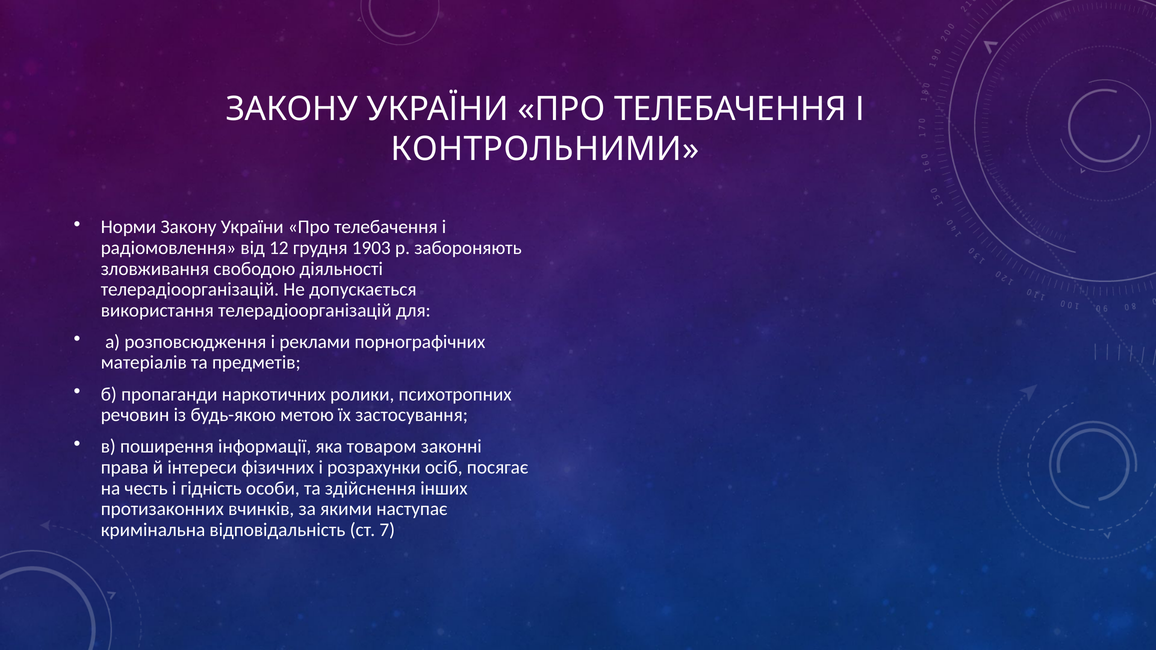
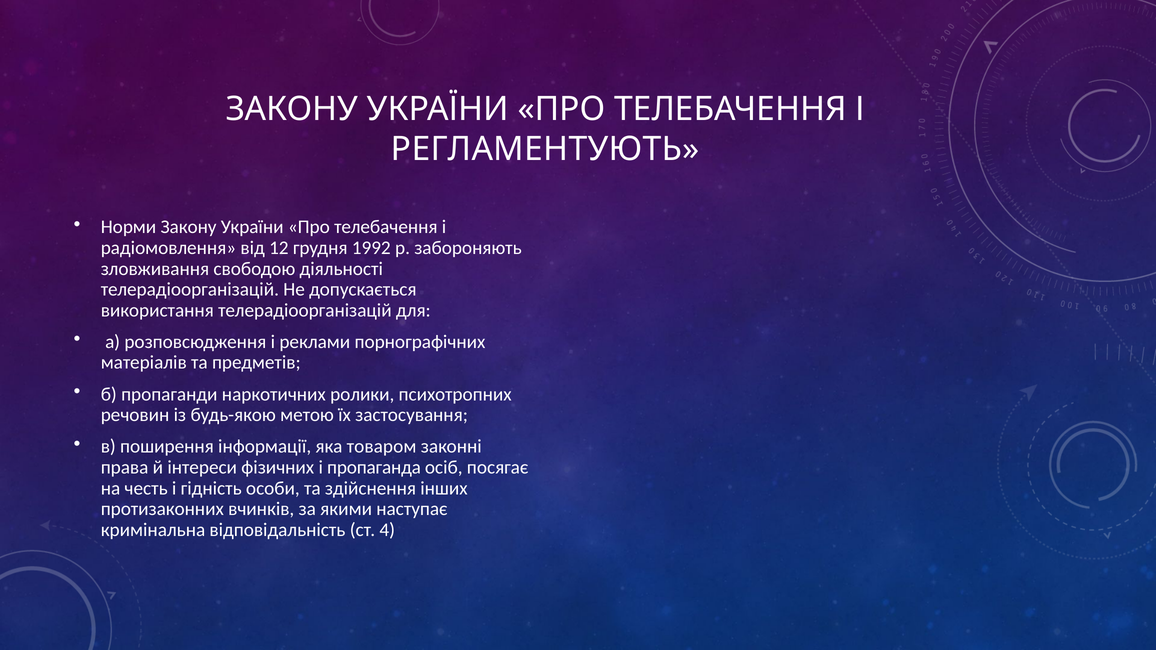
КОНТРОЛЬНИМИ: КОНТРОЛЬНИМИ -> РЕГЛАМЕНТУЮТЬ (545, 149)
1903: 1903 -> 1992 (371, 248)
розрахунки: розрахунки -> пропаганда (374, 468)
7: 7 -> 4 (387, 530)
